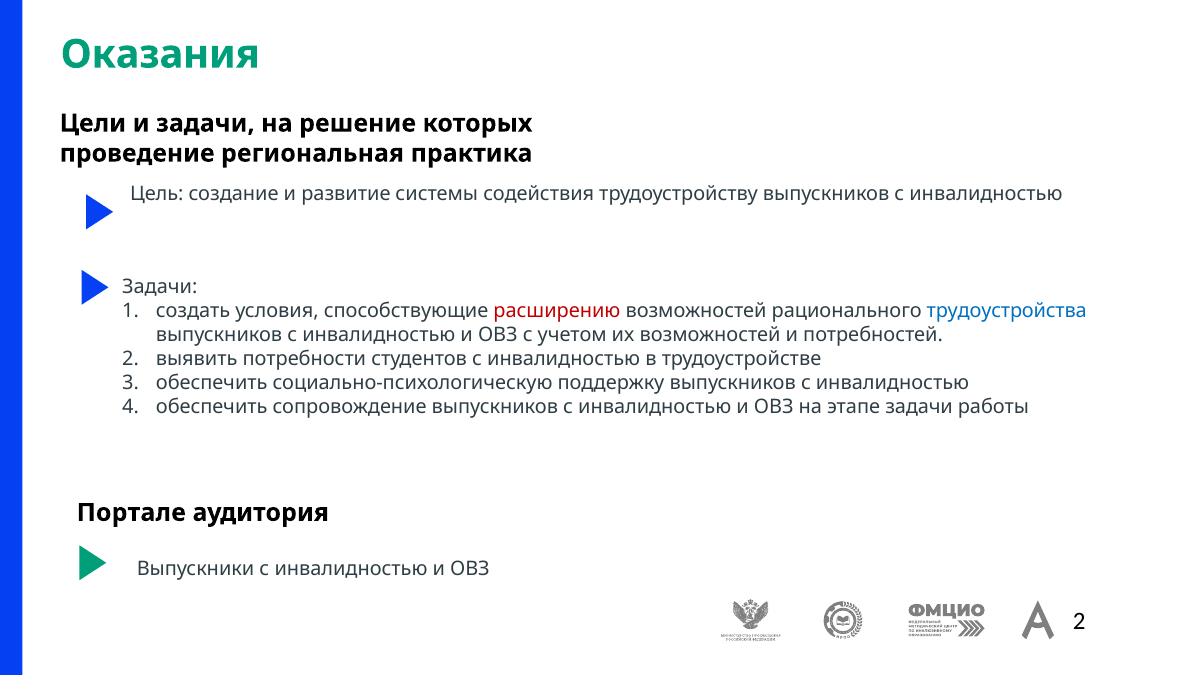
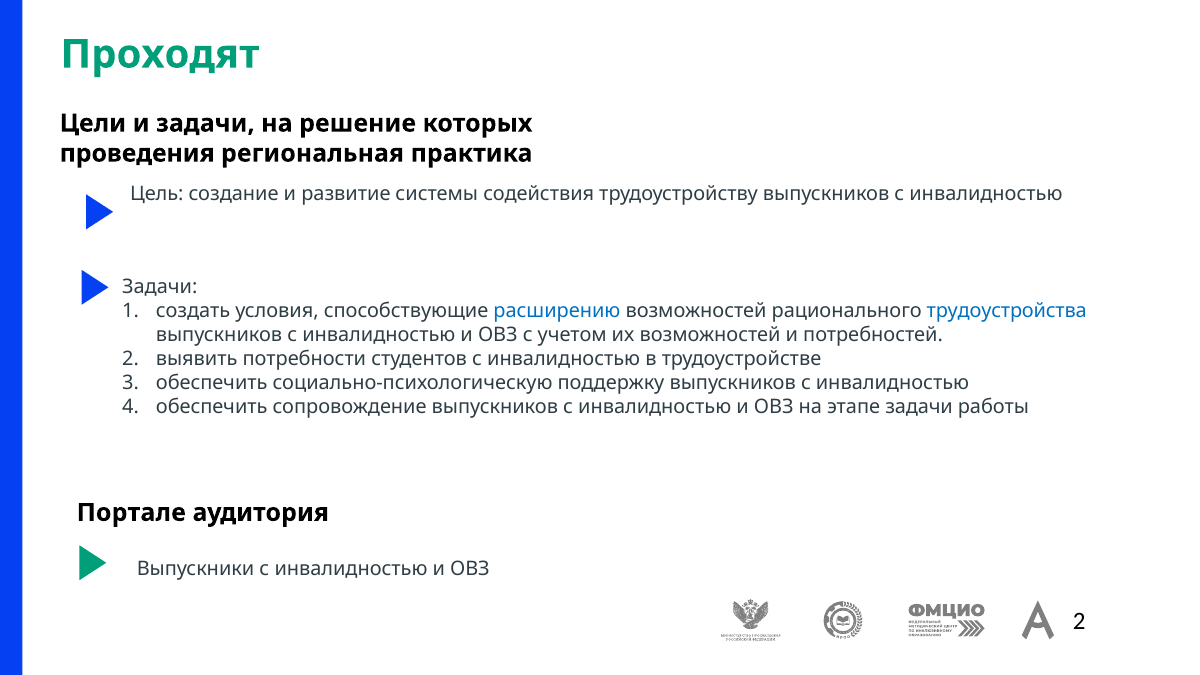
Оказания: Оказания -> Проходят (160, 54)
проведение: проведение -> проведения (137, 153)
расширению colour: red -> blue (557, 311)
